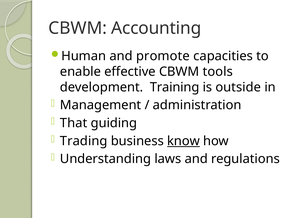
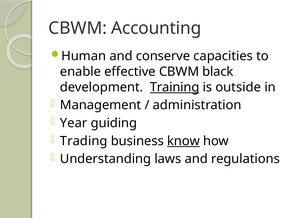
promote: promote -> conserve (163, 56)
tools: tools -> black (218, 71)
Training underline: none -> present (175, 87)
That: That -> Year (74, 123)
